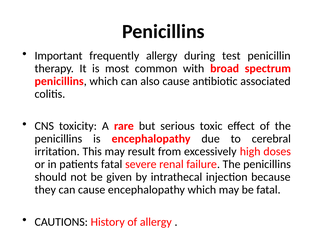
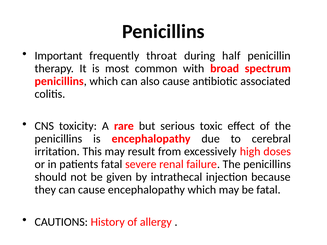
frequently allergy: allergy -> throat (162, 56)
test: test -> half (231, 56)
